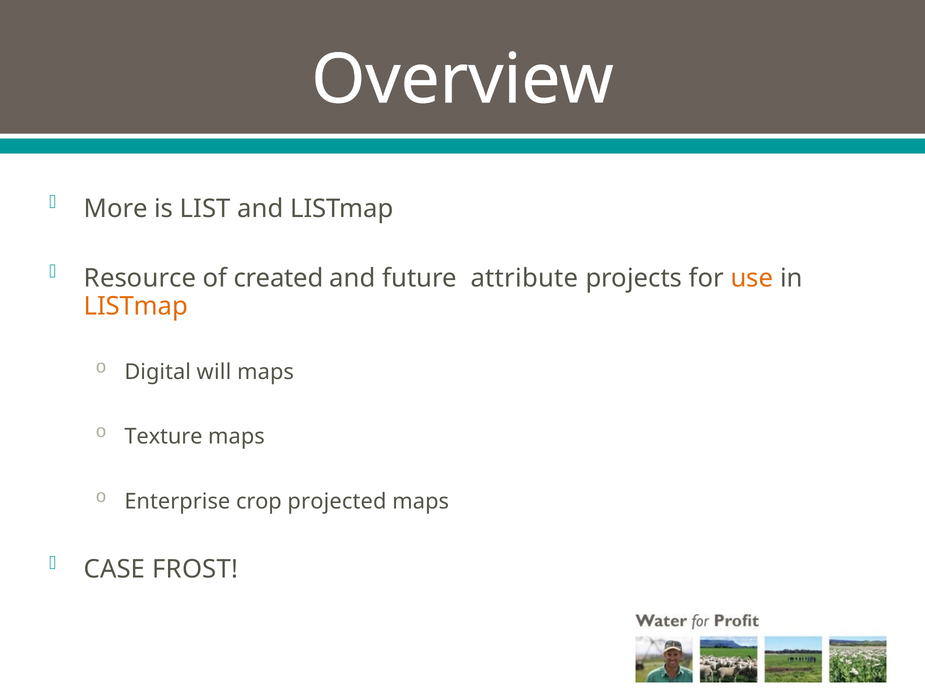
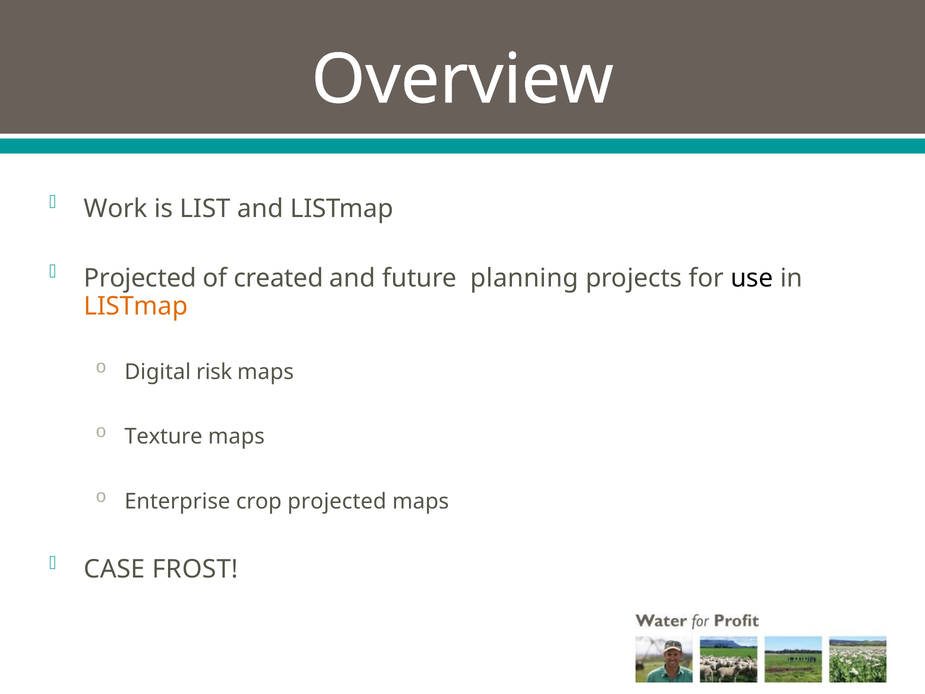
More: More -> Work (116, 208)
Resource: Resource -> Projected (140, 278)
attribute: attribute -> planning (524, 278)
use colour: orange -> black (752, 278)
will: will -> risk (214, 372)
